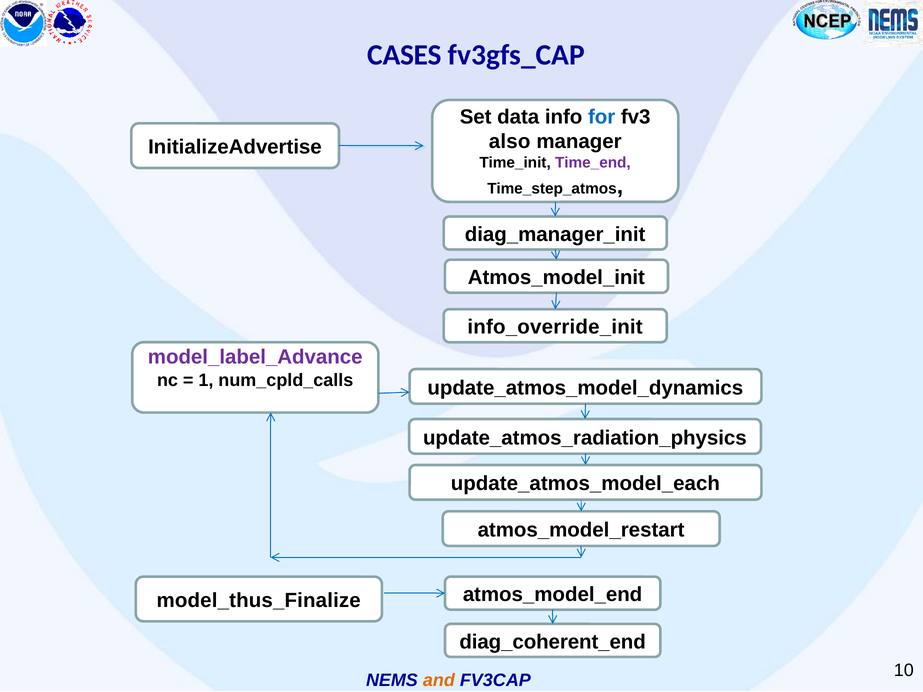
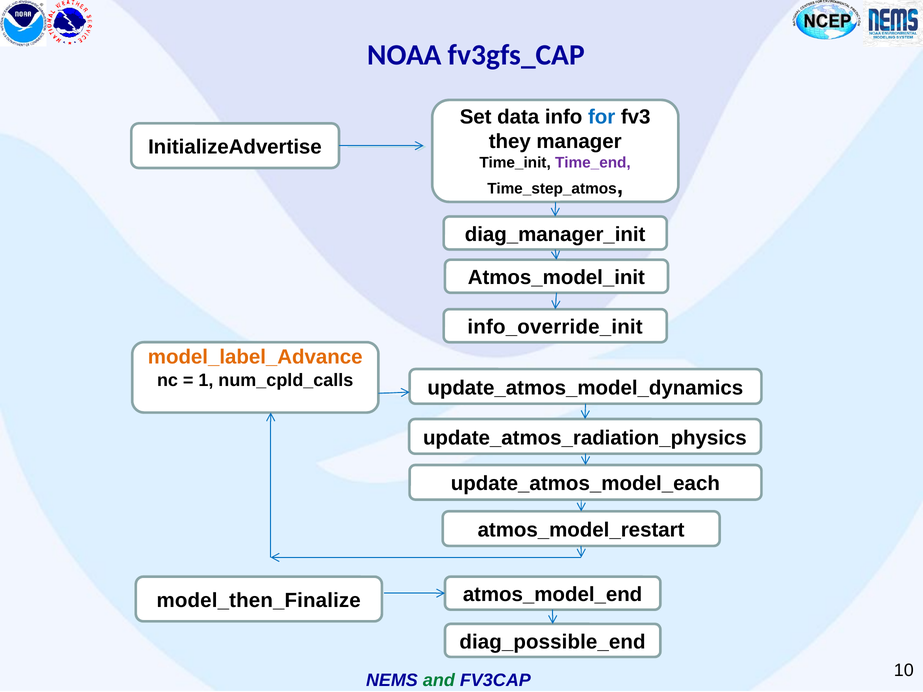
CASES: CASES -> NOAA (405, 55)
also: also -> they (510, 142)
model_label_Advance colour: purple -> orange (255, 357)
model_thus_Finalize: model_thus_Finalize -> model_then_Finalize (259, 601)
diag_coherent_end: diag_coherent_end -> diag_possible_end (552, 642)
and colour: orange -> green (439, 681)
